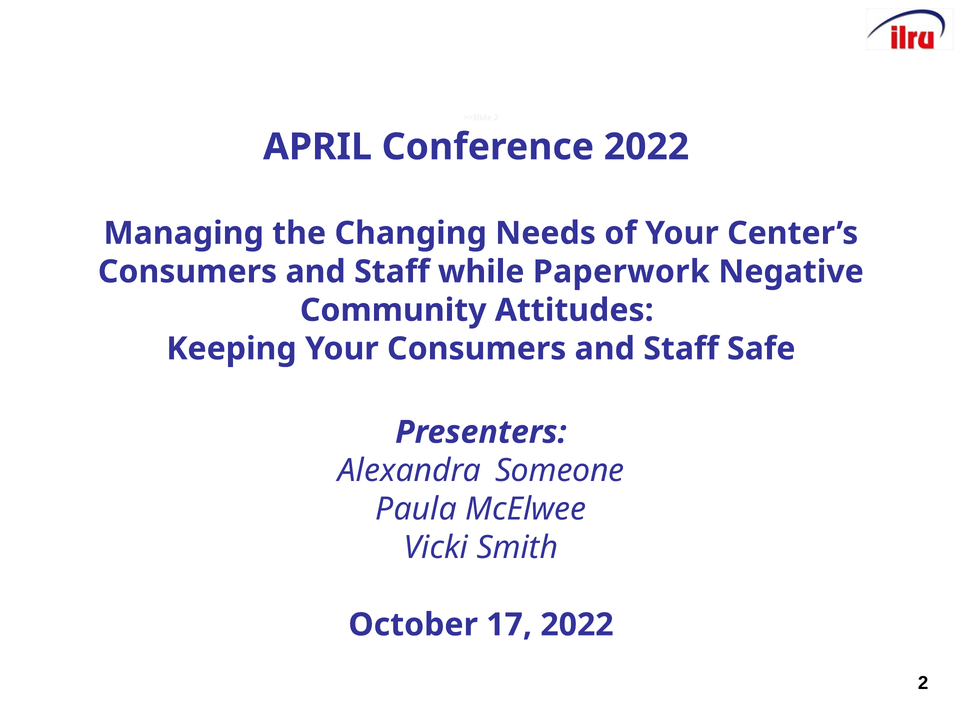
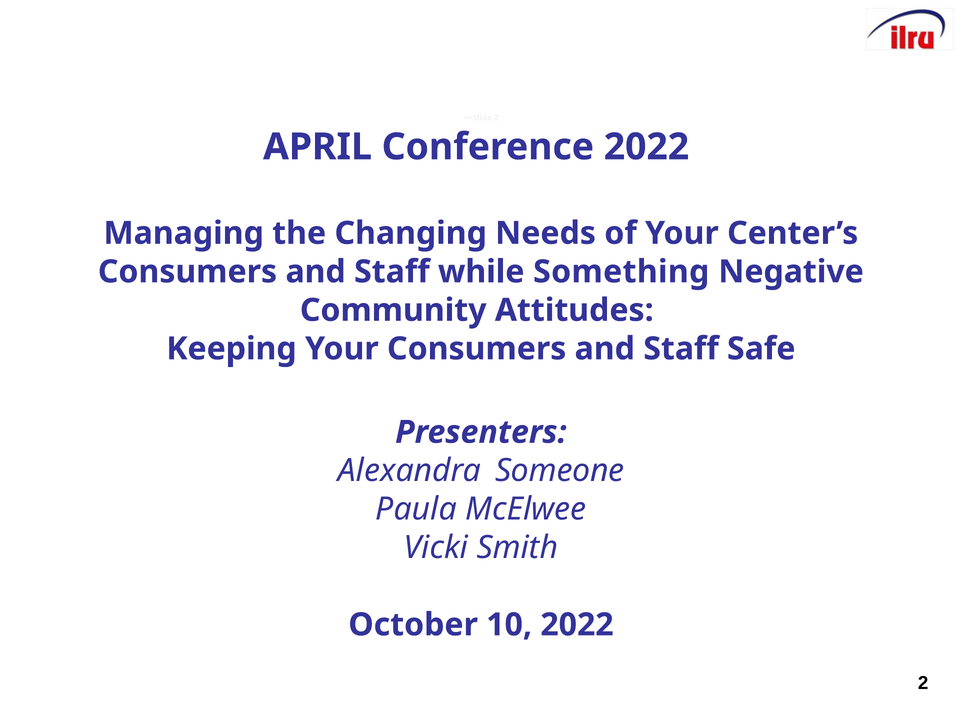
Paperwork: Paperwork -> Something (621, 272)
17: 17 -> 10 (509, 624)
